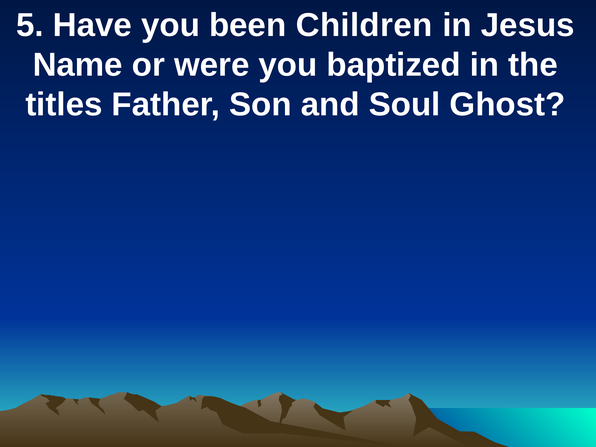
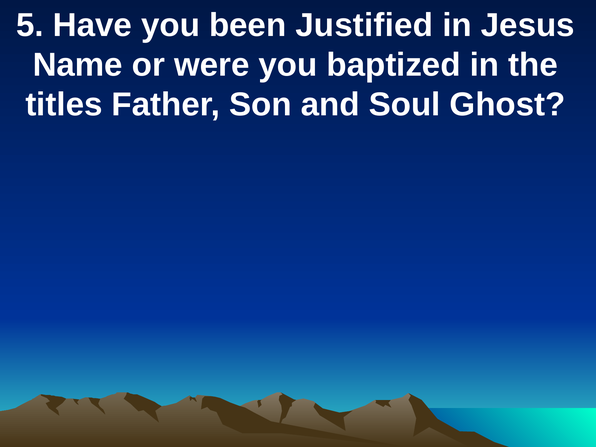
Children: Children -> Justified (364, 25)
